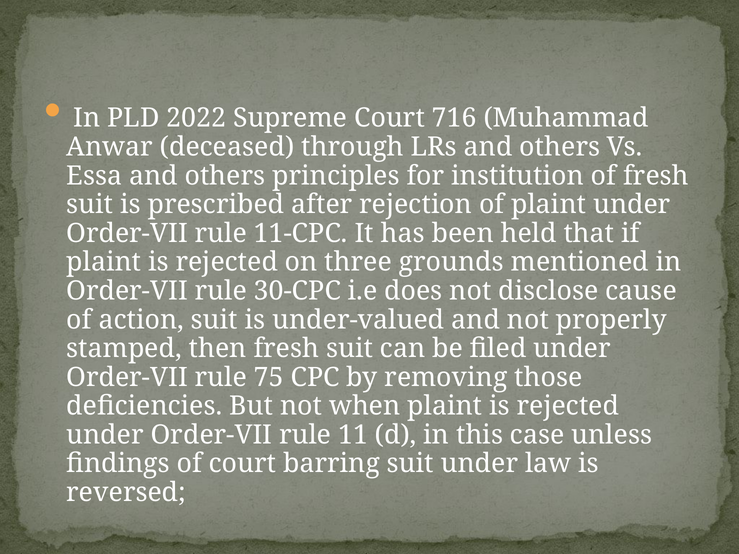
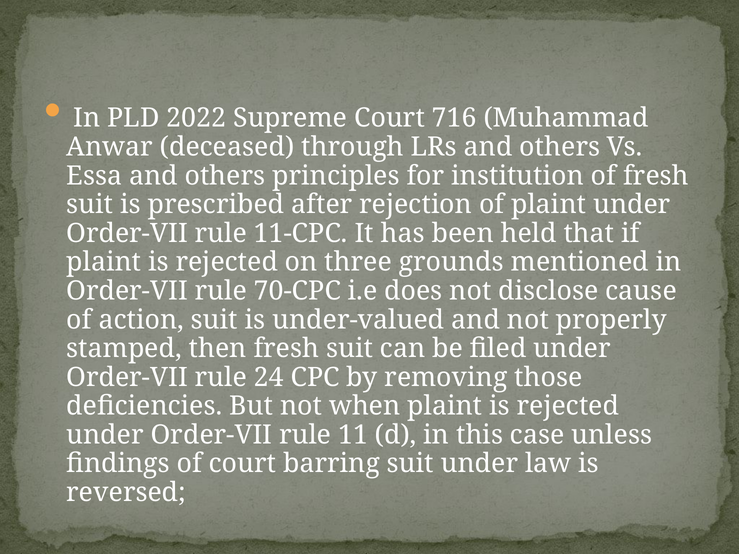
30-CPC: 30-CPC -> 70-CPC (297, 291)
75: 75 -> 24 (269, 377)
